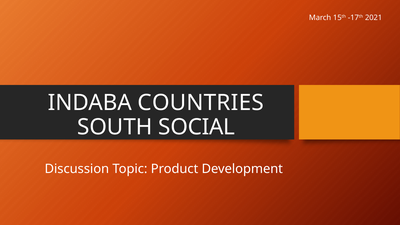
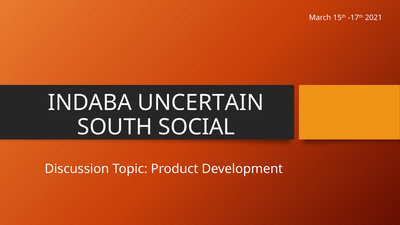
COUNTRIES: COUNTRIES -> UNCERTAIN (201, 103)
